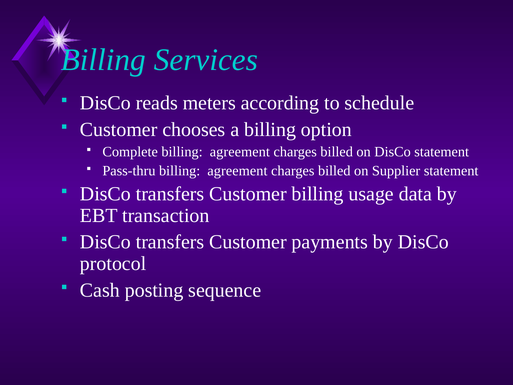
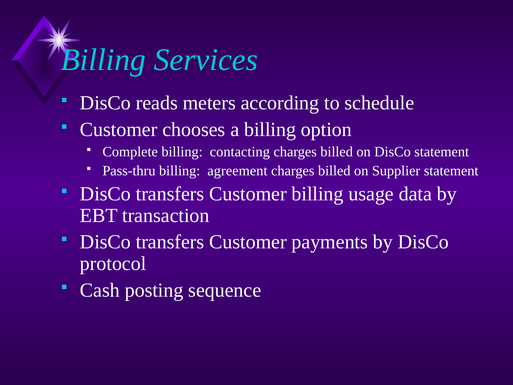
Complete billing agreement: agreement -> contacting (240, 152)
